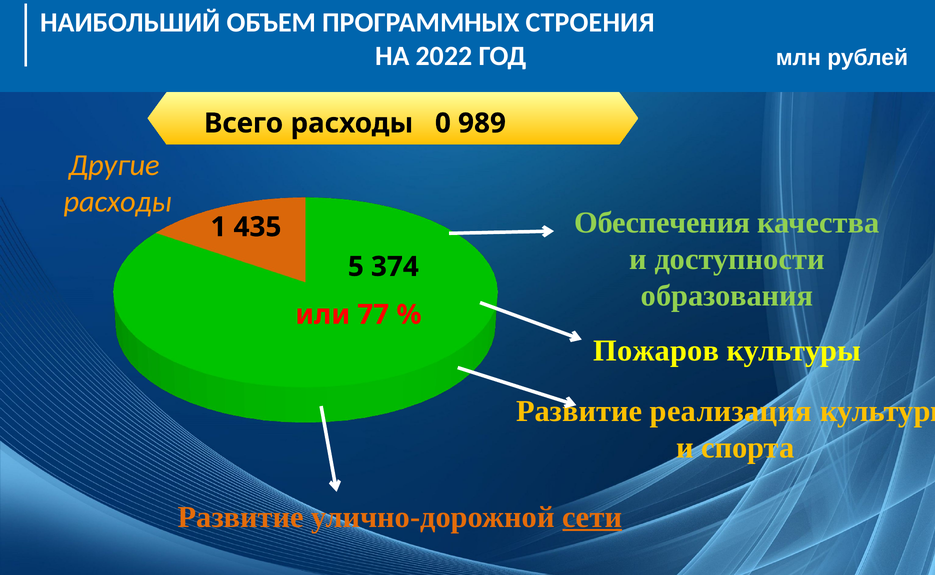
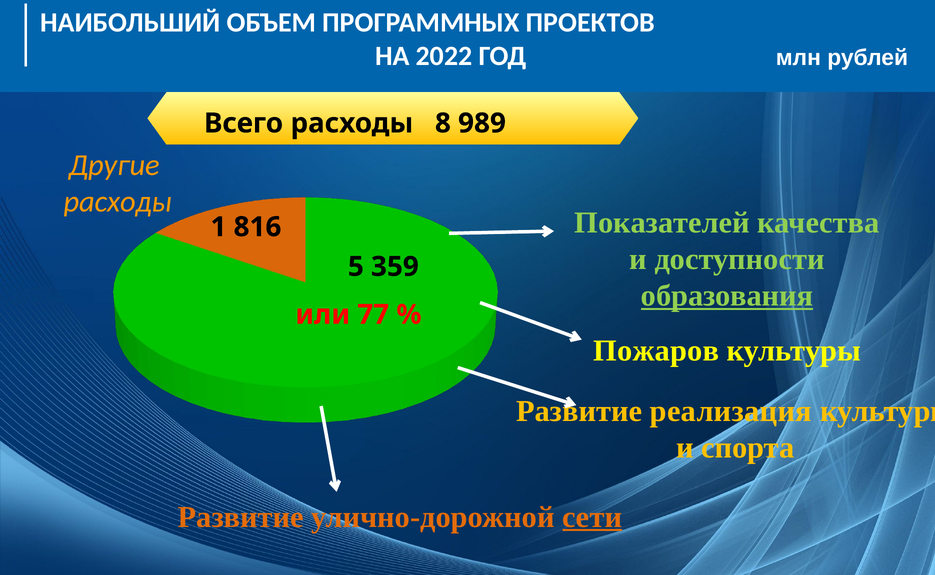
СТРОЕНИЯ: СТРОЕНИЯ -> ПРОЕКТОВ (590, 23)
0: 0 -> 8 (443, 123)
Обеспечения: Обеспечения -> Показателей (662, 223)
435: 435 -> 816 (257, 227)
374: 374 -> 359 (395, 267)
образования underline: none -> present (727, 296)
